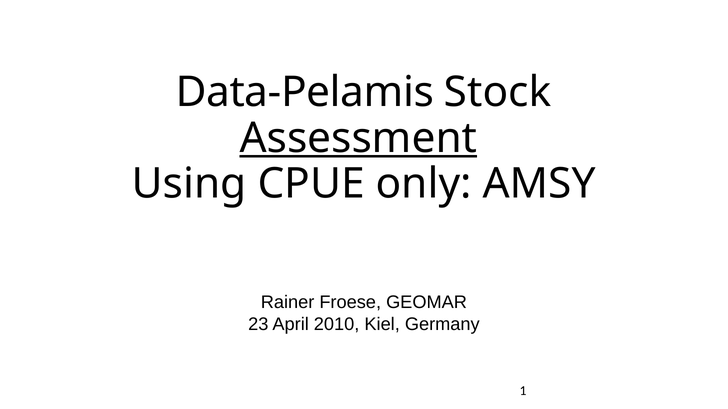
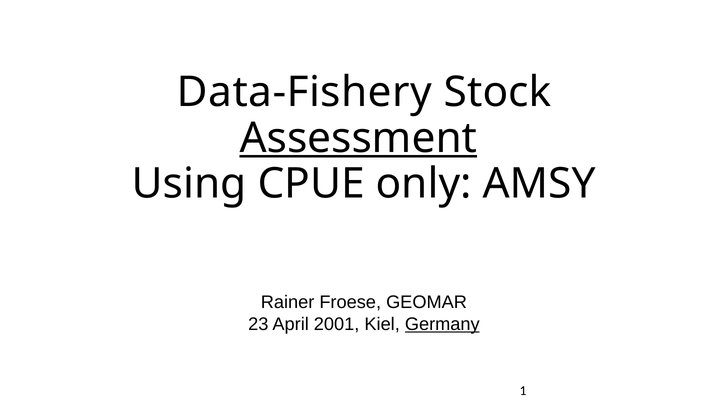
Data-Pelamis: Data-Pelamis -> Data-Fishery (304, 92)
2010: 2010 -> 2001 (337, 325)
Germany underline: none -> present (442, 325)
